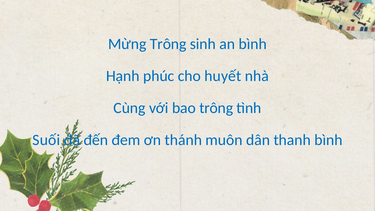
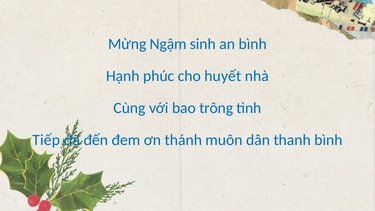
Mừng Trông: Trông -> Ngậm (168, 44)
Suối: Suối -> Tiếp (46, 140)
